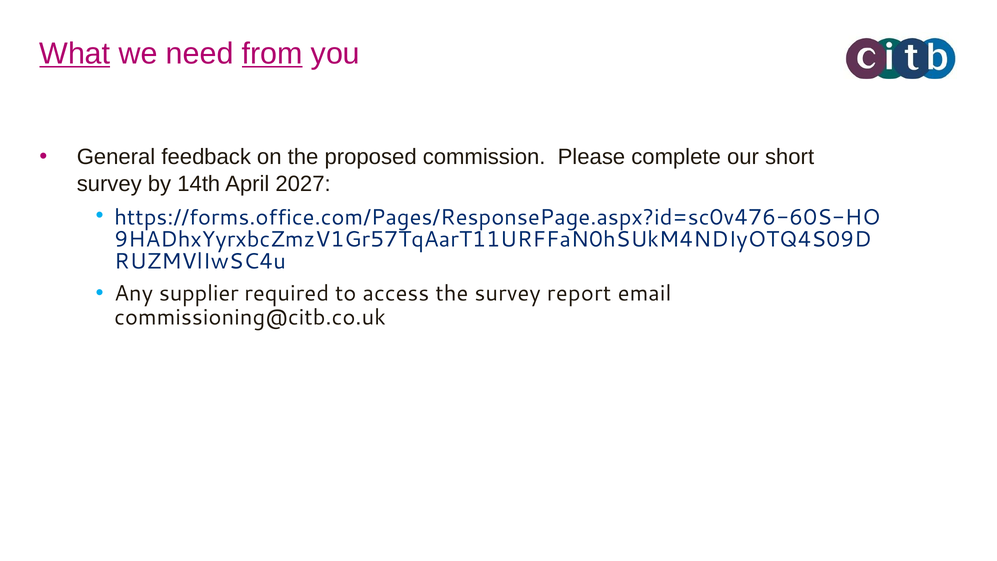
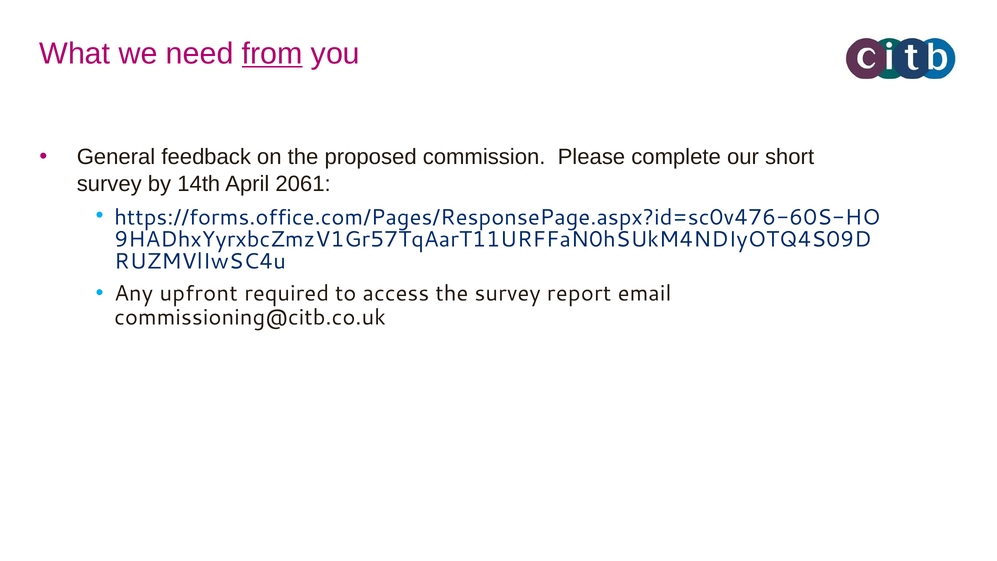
What underline: present -> none (75, 54)
2027: 2027 -> 2061 (303, 184)
supplier: supplier -> upfront (199, 293)
